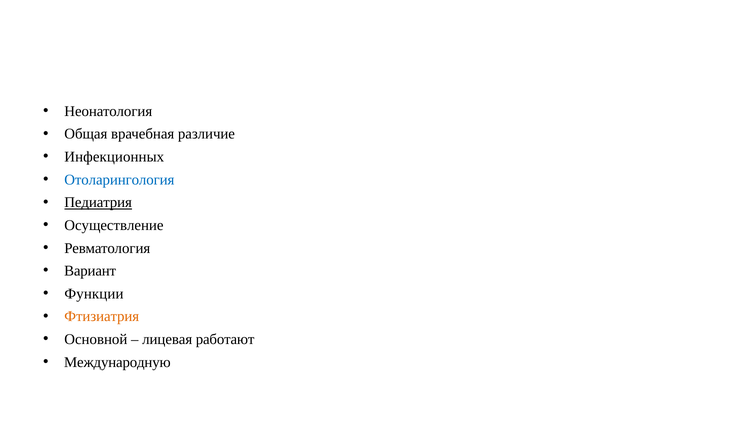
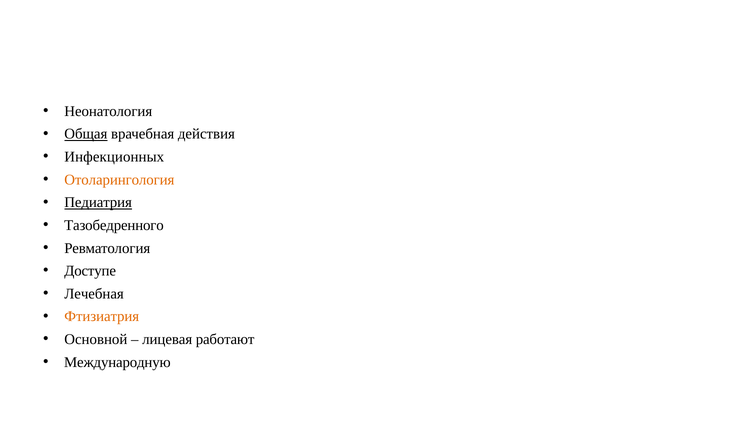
Общая underline: none -> present (86, 134)
различие: различие -> действия (206, 134)
Отоларингология colour: blue -> orange (119, 180)
Осуществление: Осуществление -> Тазобедренного (114, 226)
Вариант: Вариант -> Доступе (90, 271)
Функции: Функции -> Лечебная (94, 294)
